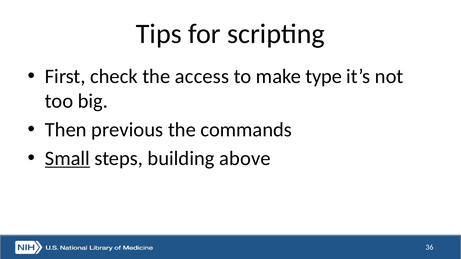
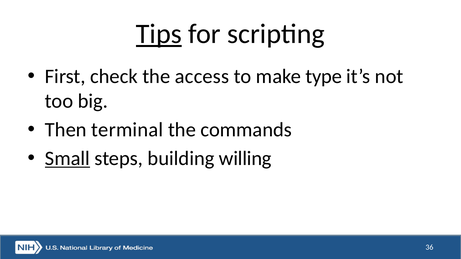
Tips underline: none -> present (159, 34)
previous: previous -> terminal (127, 130)
above: above -> willing (245, 159)
